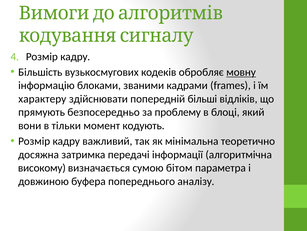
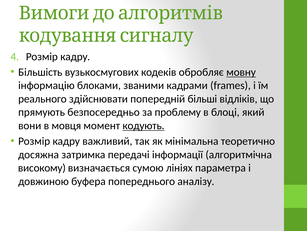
характеру: характеру -> реального (42, 99)
тільки: тільки -> мовця (66, 125)
кодують underline: none -> present (144, 125)
бітом: бітом -> лініях (179, 167)
